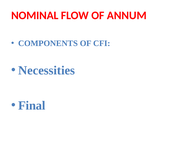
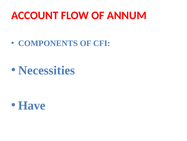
NOMINAL: NOMINAL -> ACCOUNT (35, 15)
Final: Final -> Have (32, 105)
